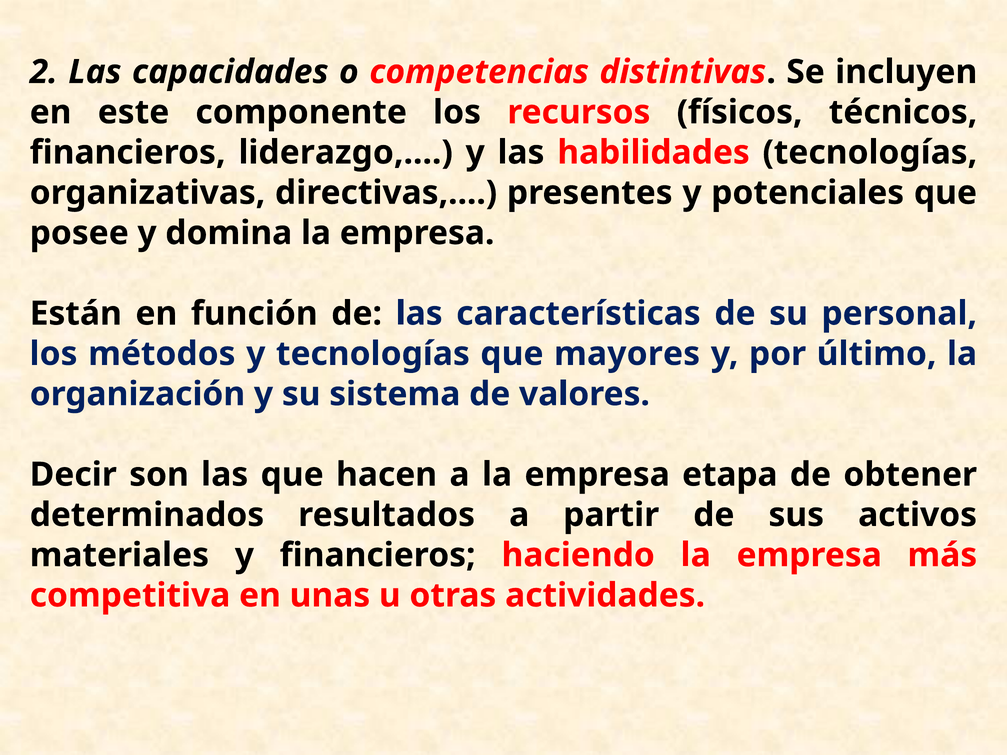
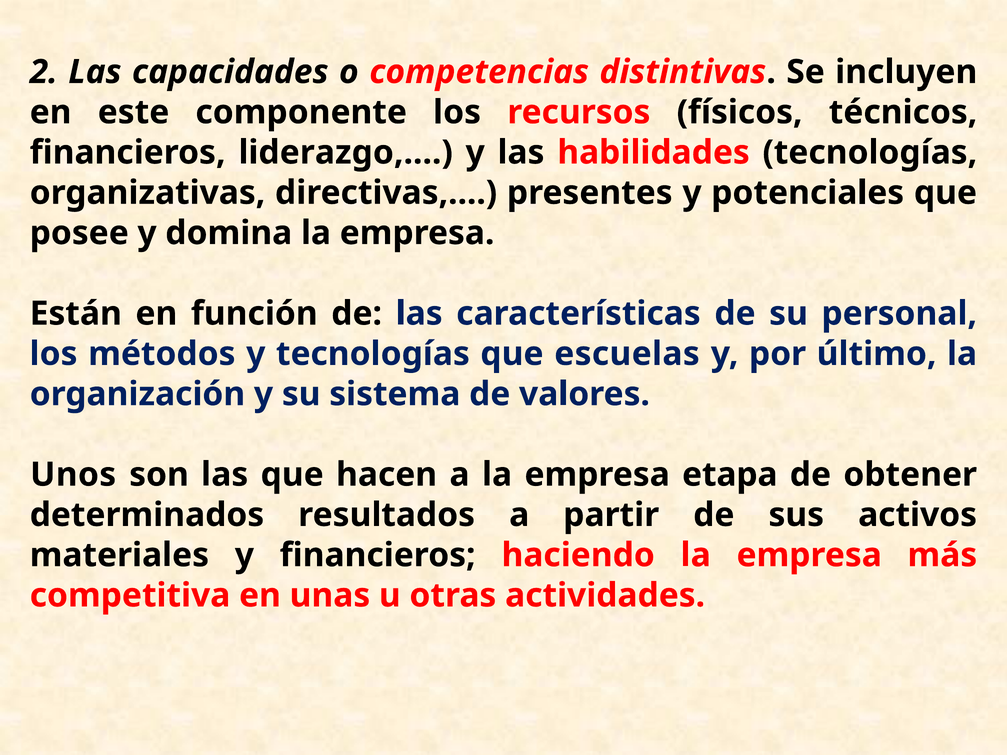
mayores: mayores -> escuelas (627, 354)
Decir: Decir -> Unos (73, 475)
